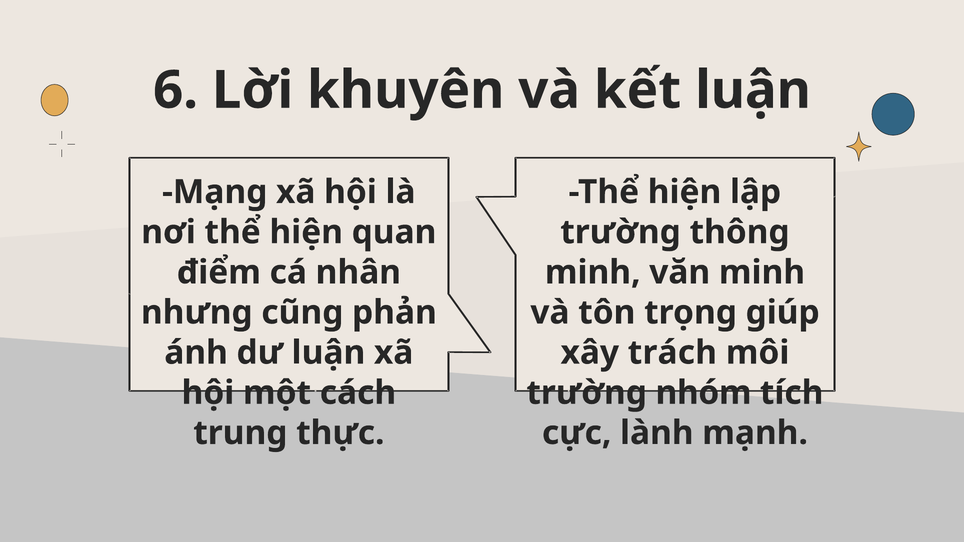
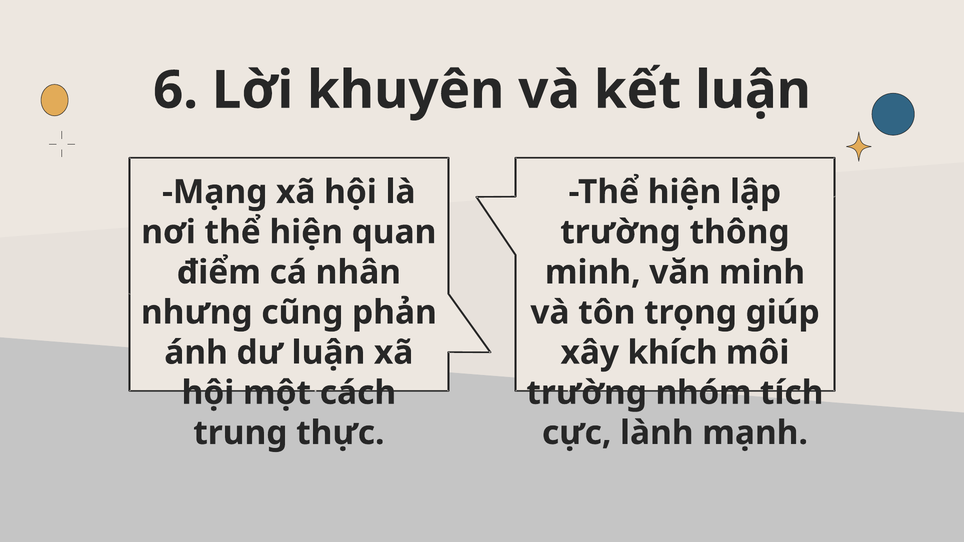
trách: trách -> khích (673, 353)
